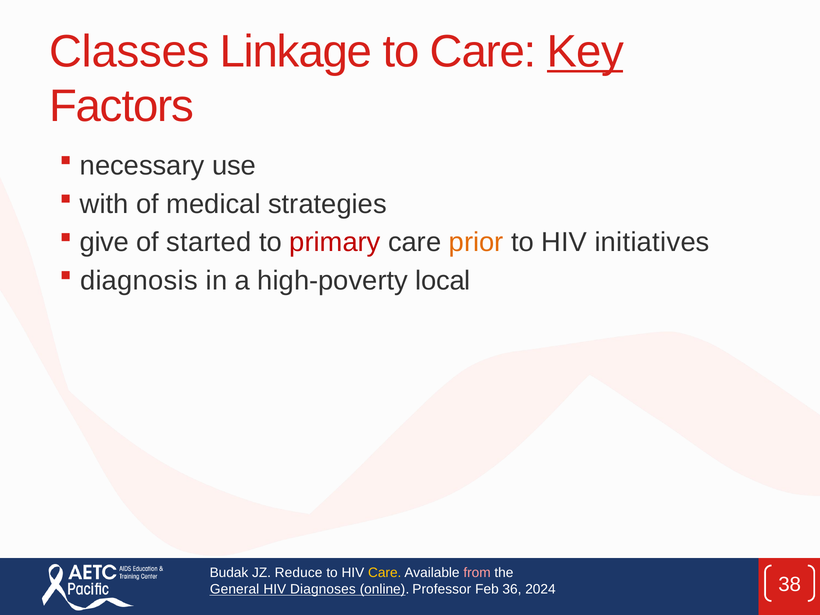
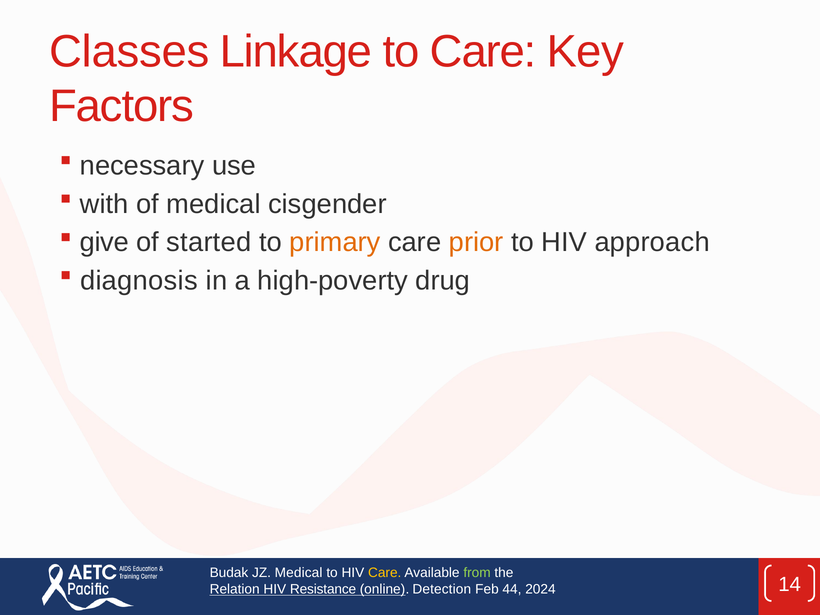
Key underline: present -> none (585, 52)
strategies: strategies -> cisgender (327, 204)
primary colour: red -> orange (335, 242)
initiatives: initiatives -> approach (652, 242)
local: local -> drug (443, 281)
JZ Reduce: Reduce -> Medical (299, 573)
from colour: pink -> light green (477, 573)
General: General -> Relation (235, 589)
Diagnoses: Diagnoses -> Resistance (323, 589)
Professor: Professor -> Detection (442, 589)
36: 36 -> 44 (512, 589)
38: 38 -> 14 (790, 585)
